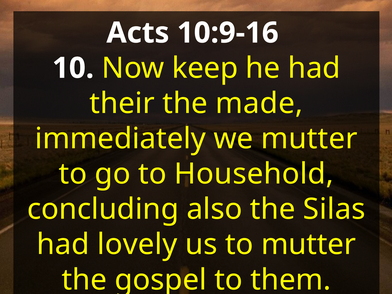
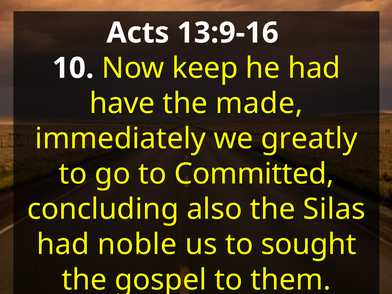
10:9-16: 10:9-16 -> 13:9-16 (228, 33)
their: their -> have (122, 103)
we mutter: mutter -> greatly (309, 139)
Household: Household -> Committed (254, 174)
lovely: lovely -> noble (137, 245)
to mutter: mutter -> sought (309, 245)
